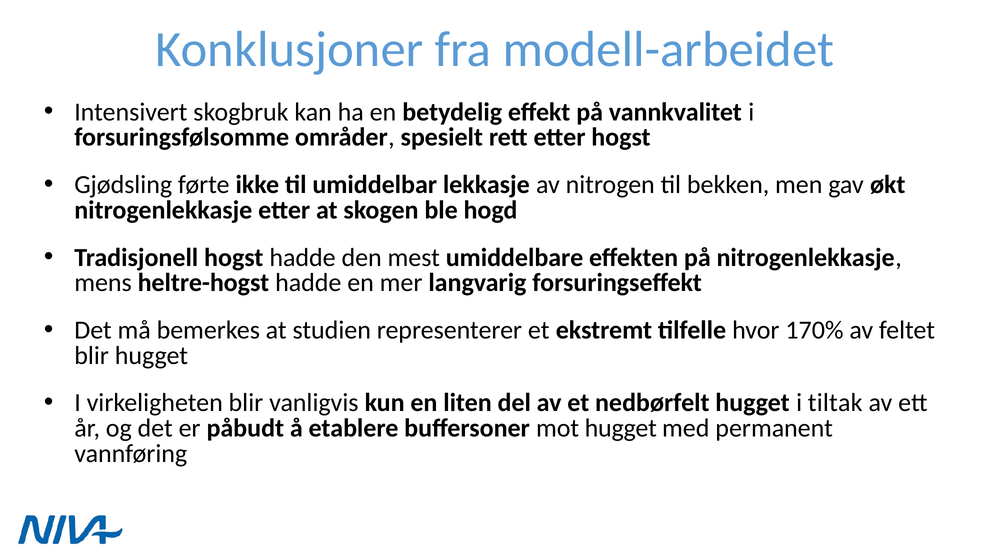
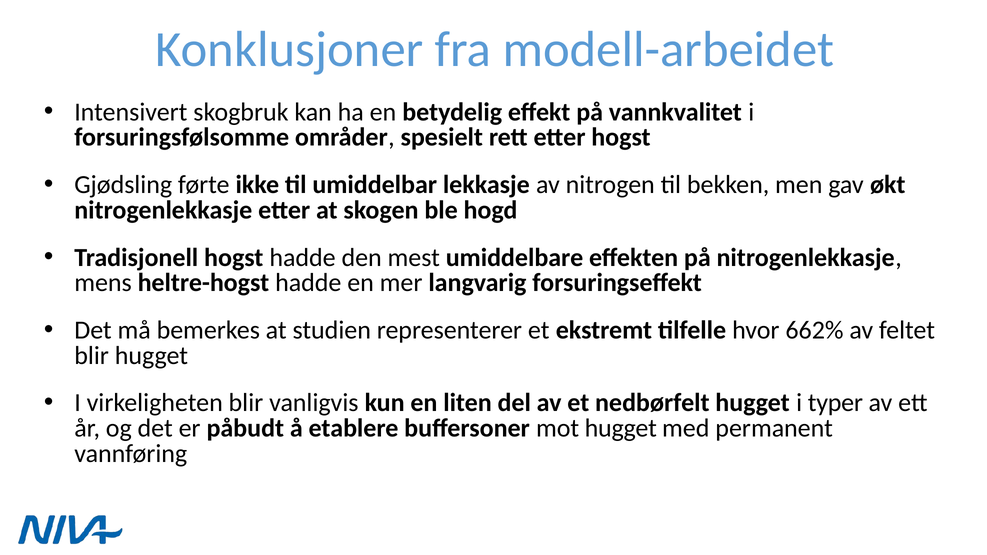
170%: 170% -> 662% (814, 330)
tiltak: tiltak -> typer (835, 403)
